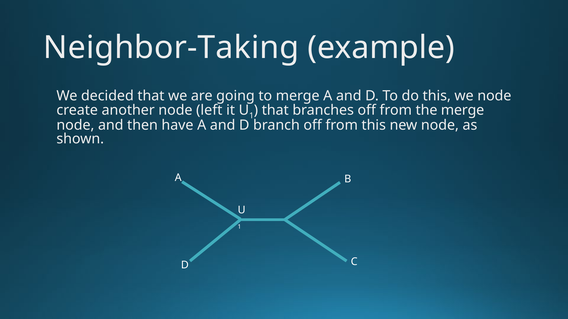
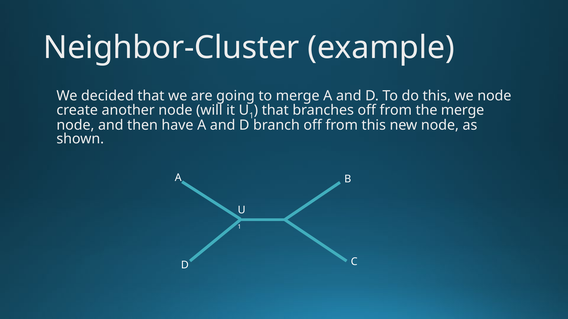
Neighbor-Taking: Neighbor-Taking -> Neighbor-Cluster (171, 48)
left: left -> will (209, 110)
